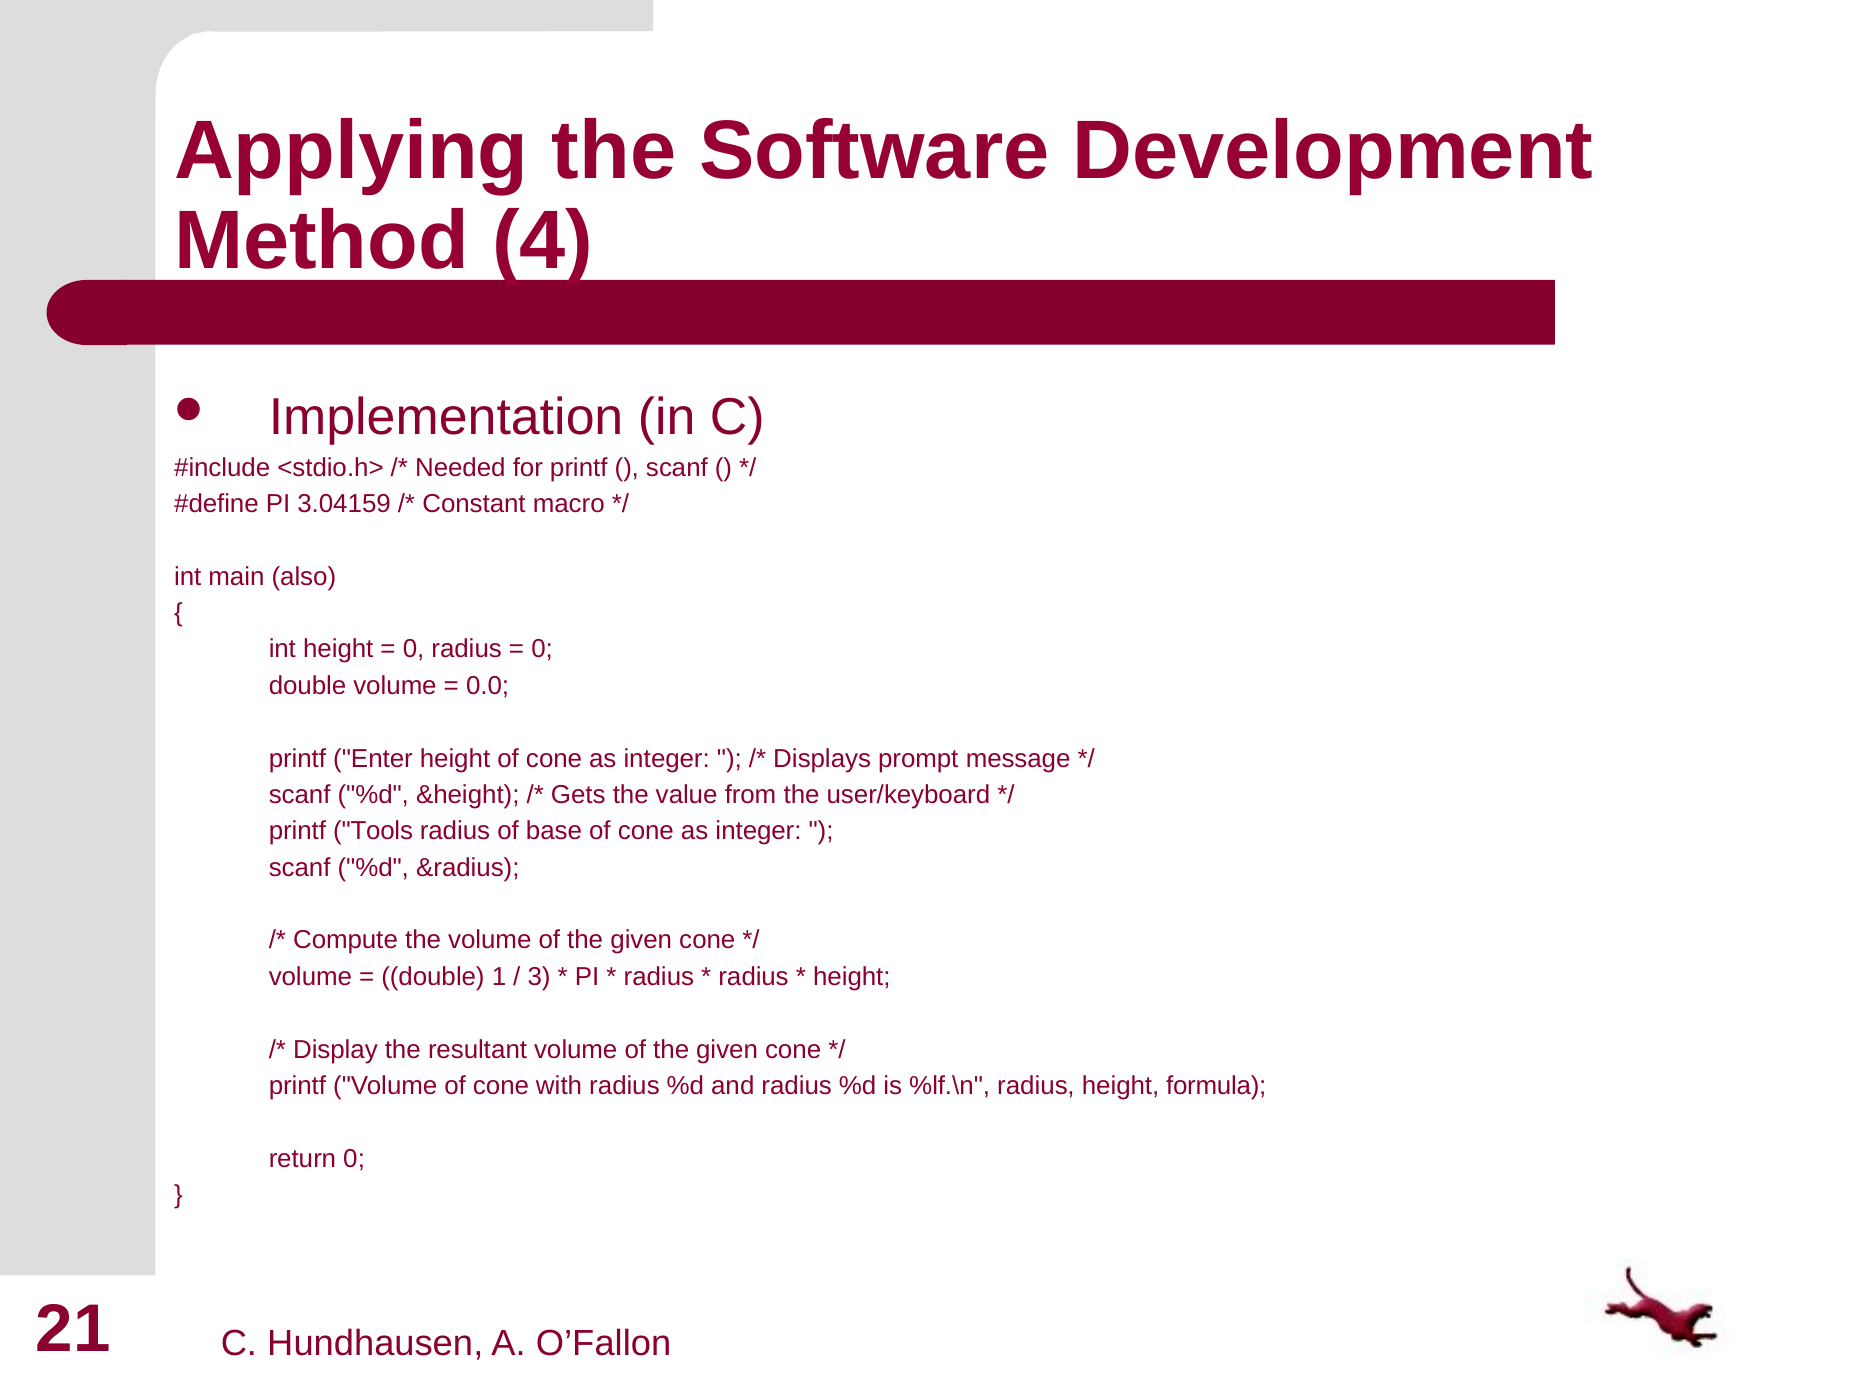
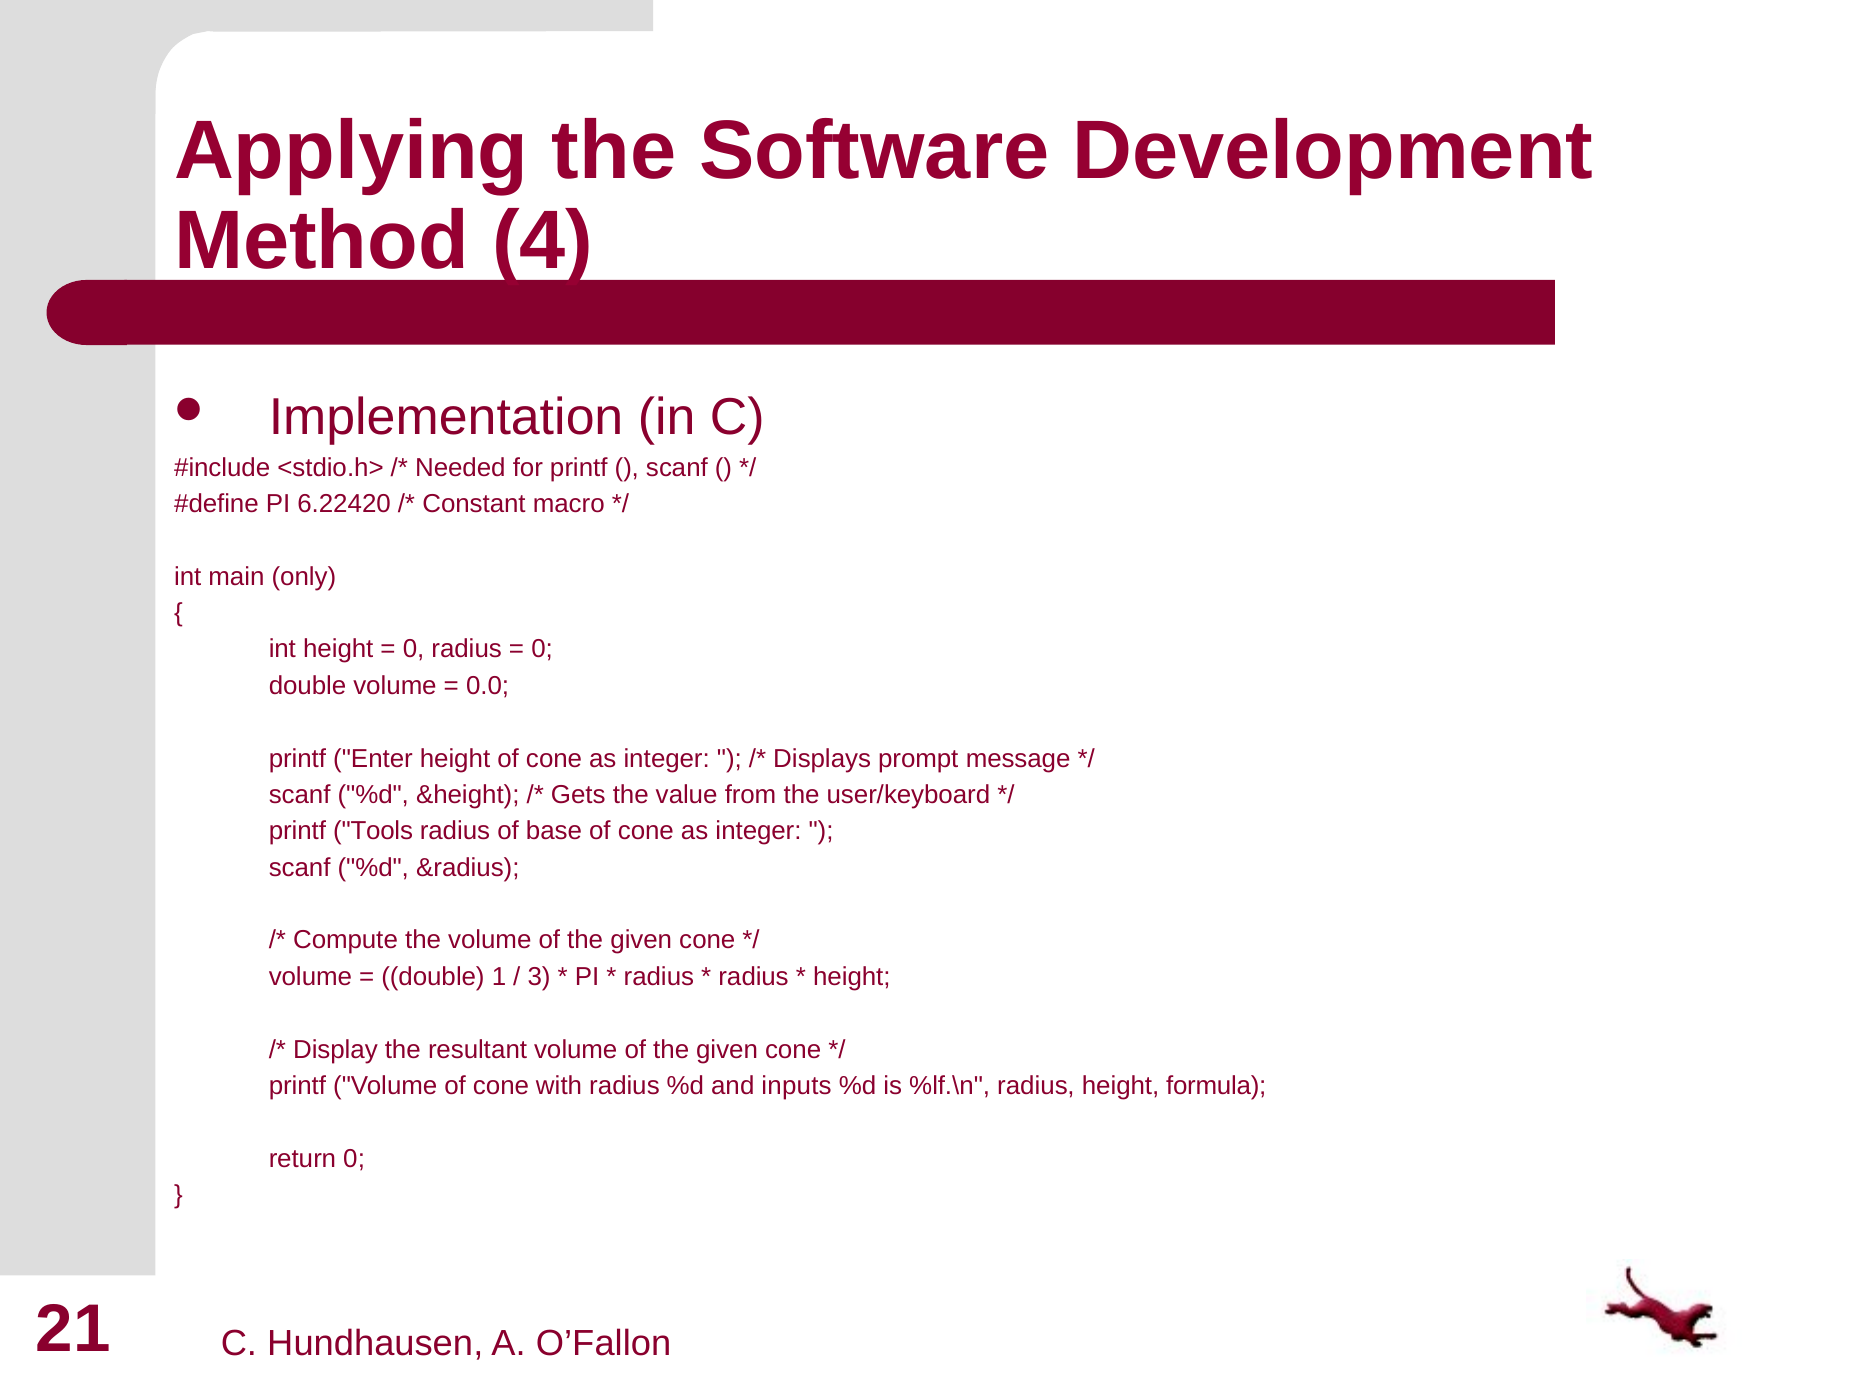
3.04159: 3.04159 -> 6.22420 (344, 504)
also: also -> only (304, 576)
and radius: radius -> inputs (797, 1086)
